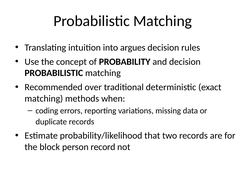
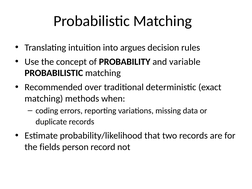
and decision: decision -> variable (185, 62)
block: block -> fields (50, 147)
